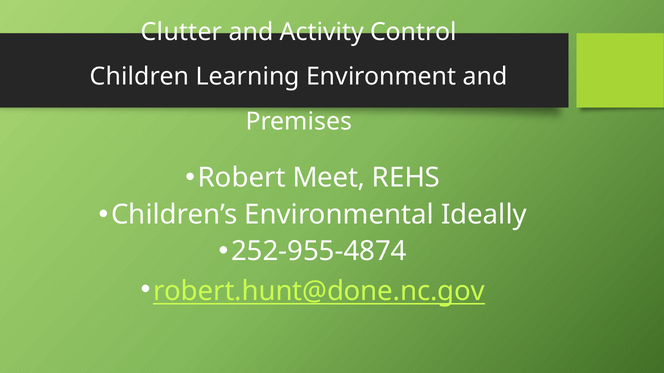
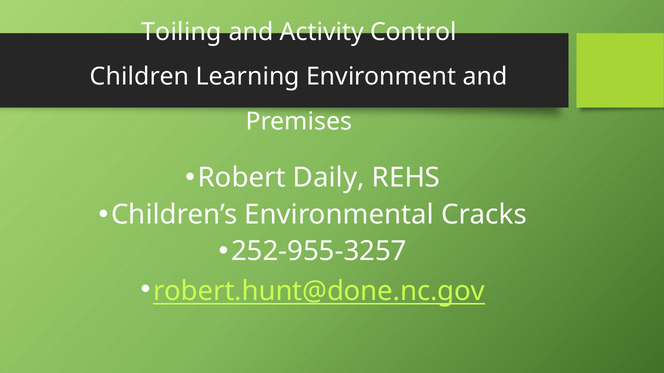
Clutter: Clutter -> Toiling (182, 32)
Meet: Meet -> Daily (329, 178)
Ideally: Ideally -> Cracks (484, 215)
252-955-4874: 252-955-4874 -> 252-955-3257 (319, 252)
